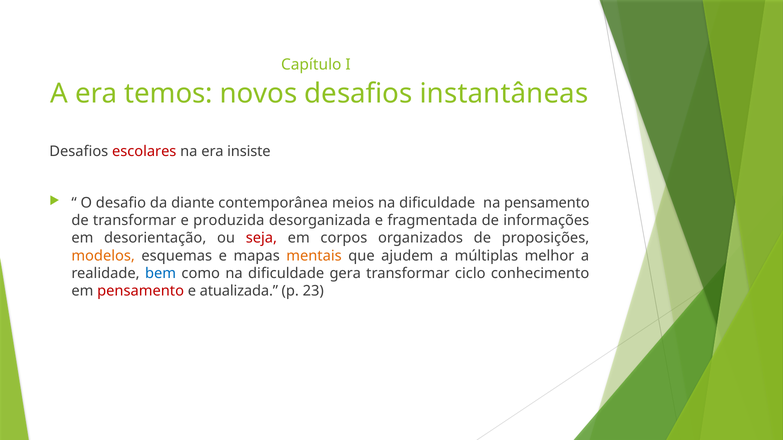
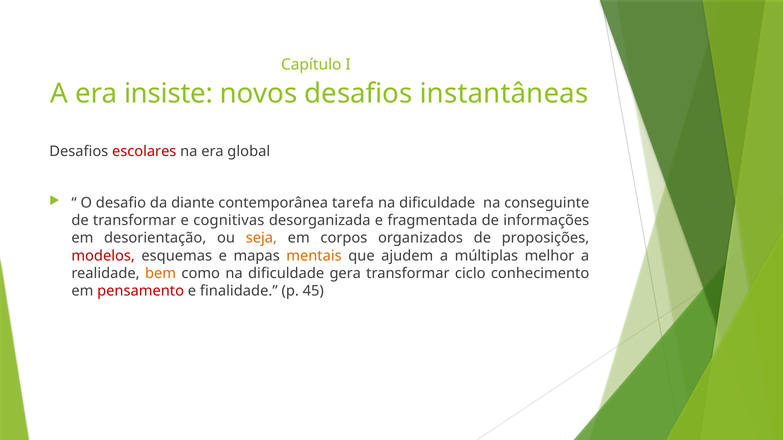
temos: temos -> insiste (169, 94)
insiste: insiste -> global (249, 152)
meios: meios -> tarefa (353, 203)
na pensamento: pensamento -> conseguinte (547, 203)
produzida: produzida -> cognitivas (229, 221)
seja colour: red -> orange (261, 238)
modelos colour: orange -> red (103, 256)
bem colour: blue -> orange (161, 274)
atualizada: atualizada -> finalidade (239, 291)
23: 23 -> 45 (313, 291)
